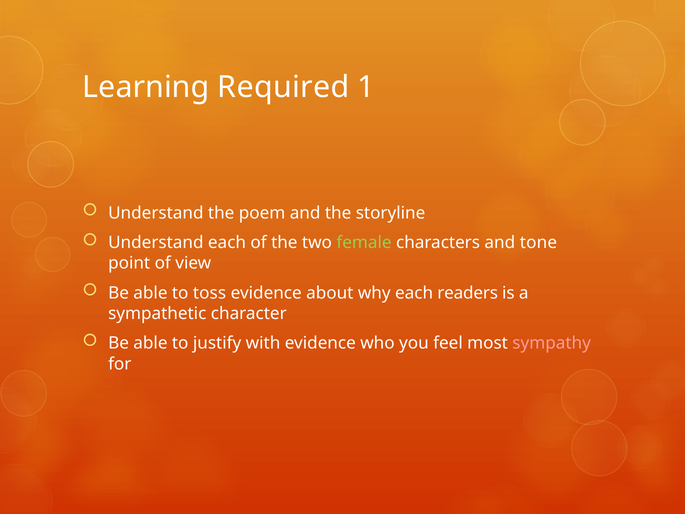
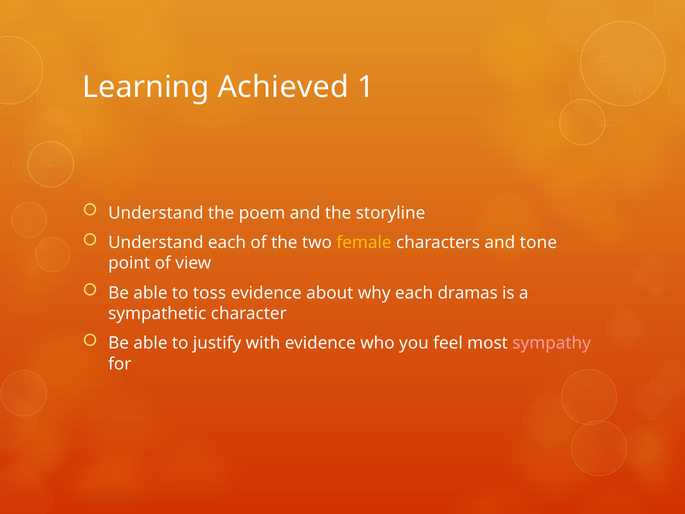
Required: Required -> Achieved (283, 87)
female colour: light green -> yellow (364, 243)
readers: readers -> dramas (468, 293)
